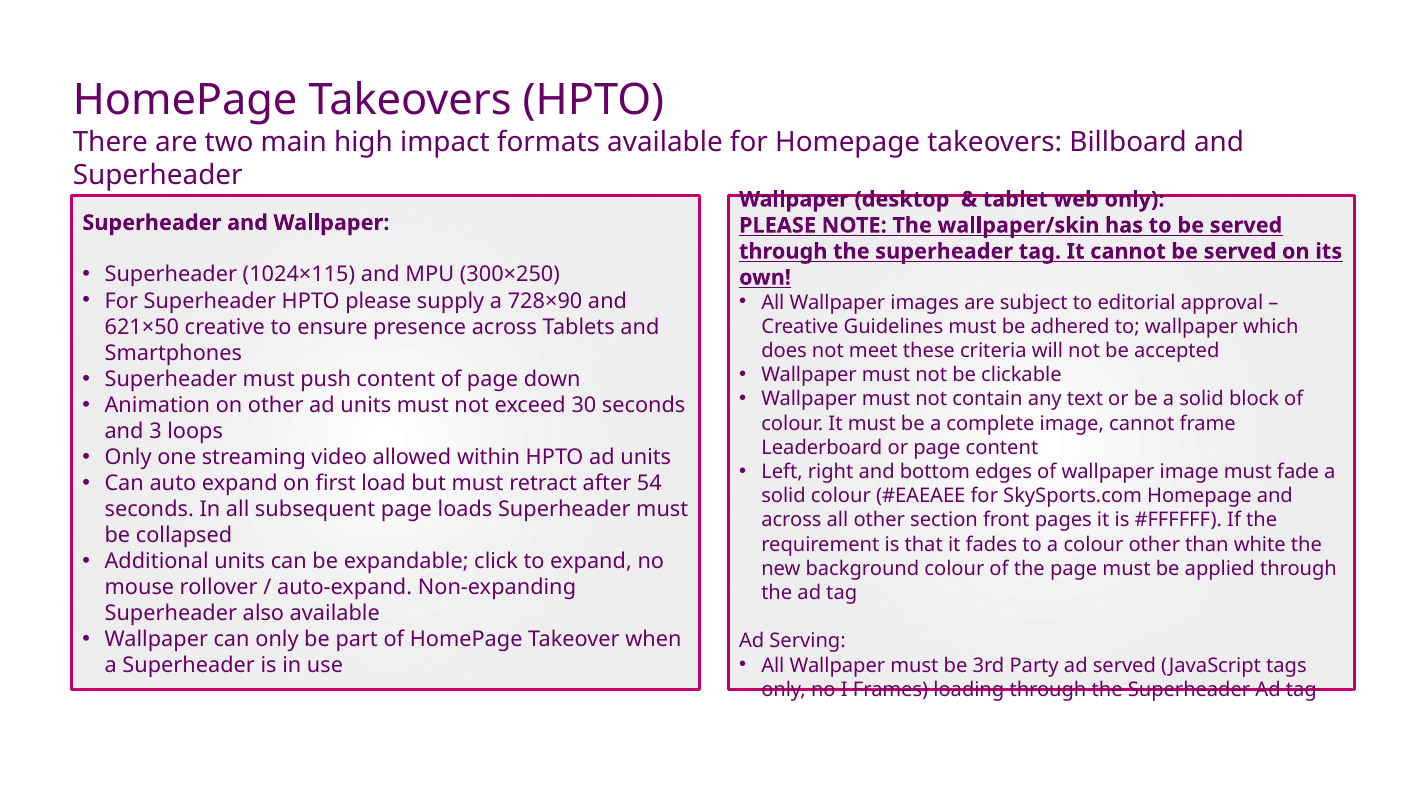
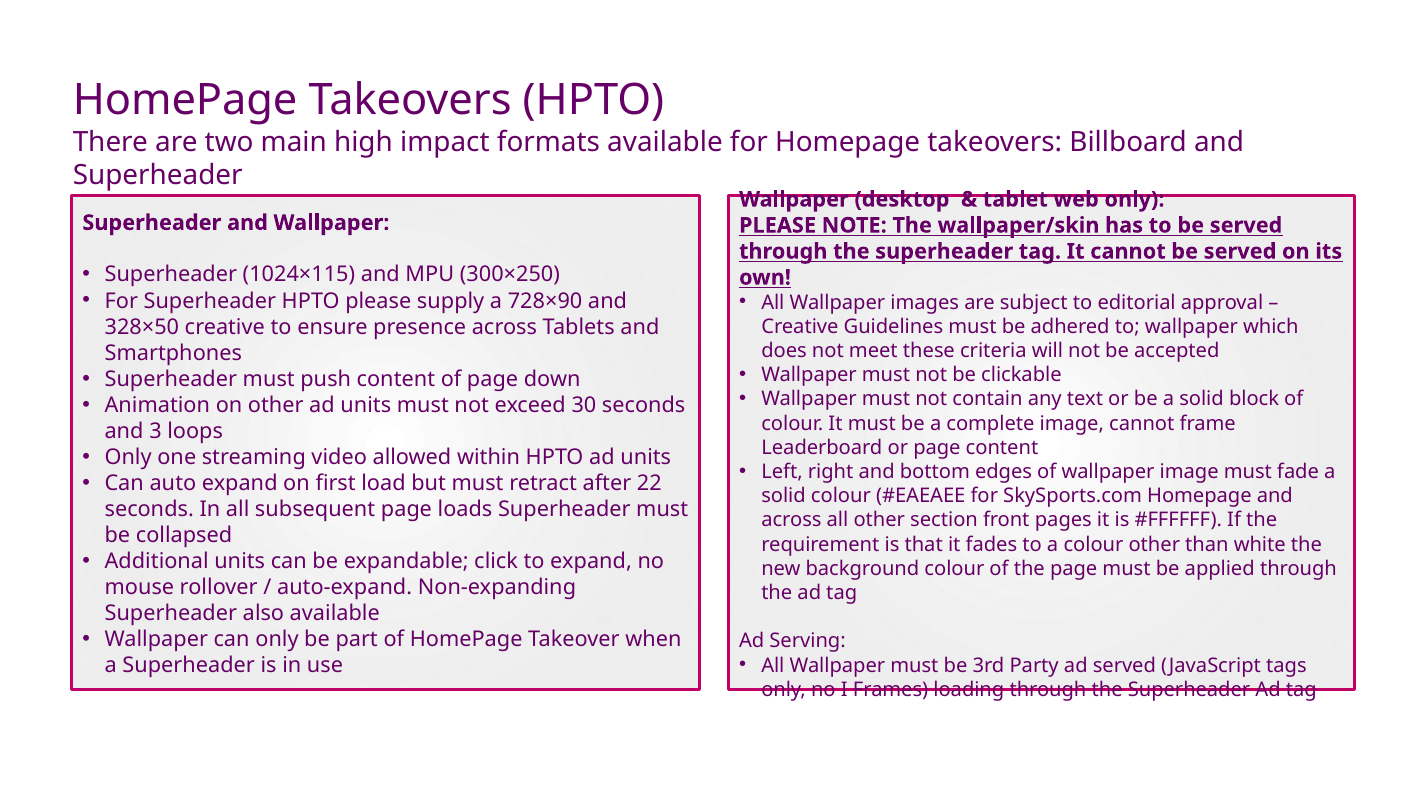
621×50: 621×50 -> 328×50 (142, 327)
54: 54 -> 22 (649, 483)
